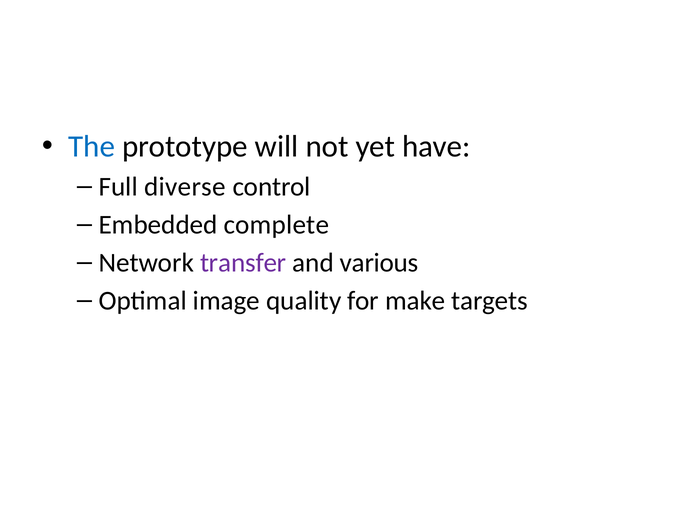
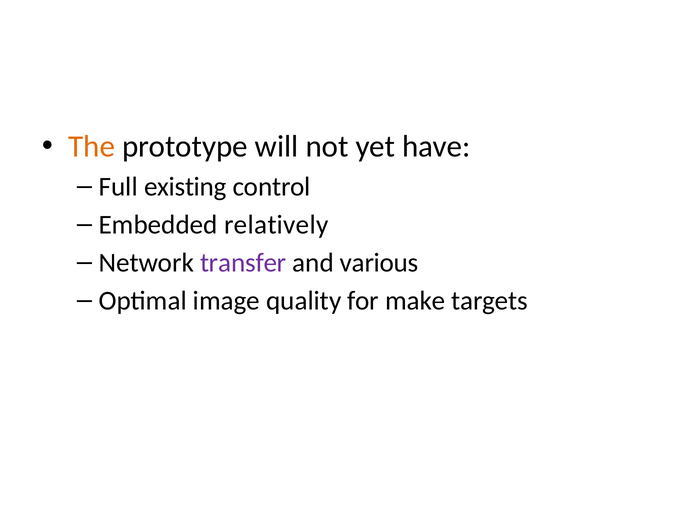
The colour: blue -> orange (92, 147)
diverse: diverse -> existing (185, 187)
complete: complete -> relatively (276, 225)
